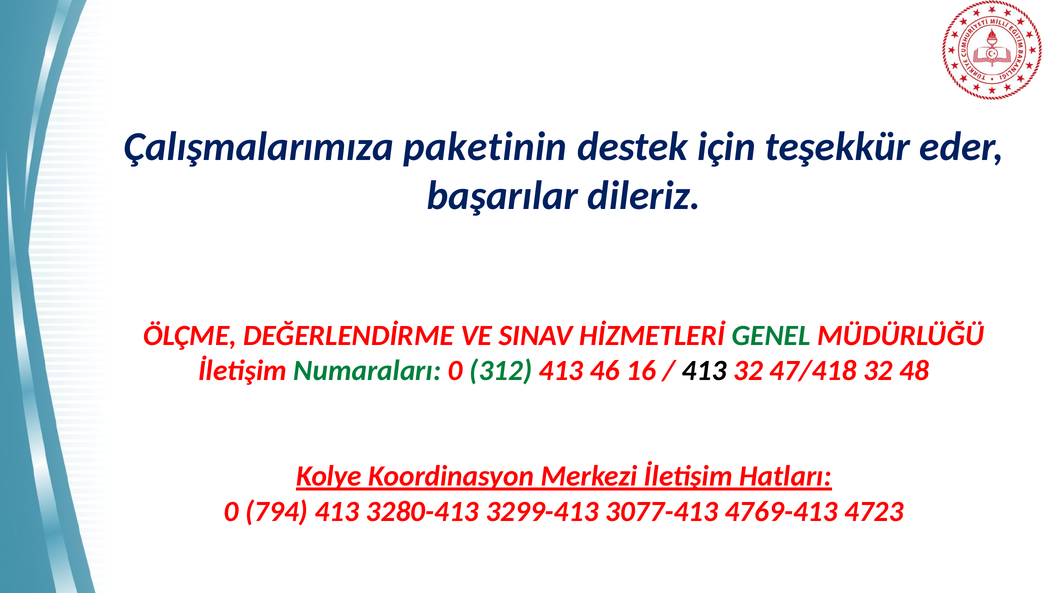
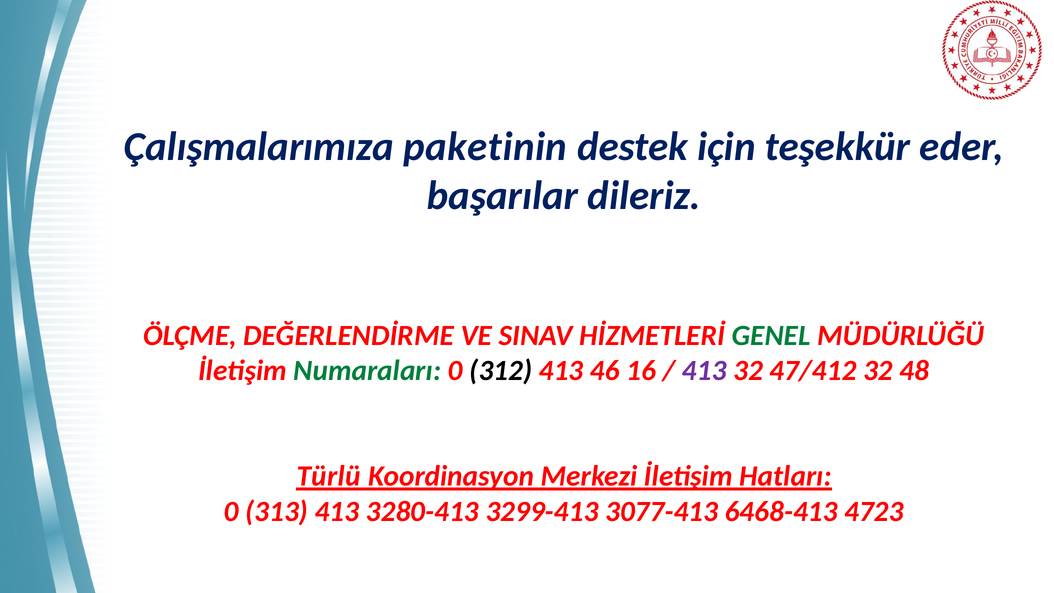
312 colour: green -> black (501, 371)
413 colour: black -> purple (704, 371)
47/418: 47/418 -> 47/412 (813, 371)
Kolye: Kolye -> Türlü (329, 476)
794: 794 -> 313 (277, 511)
4769-413: 4769-413 -> 6468-413 (781, 511)
